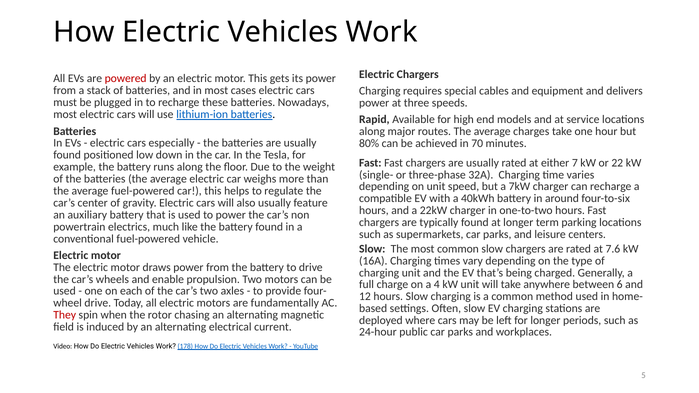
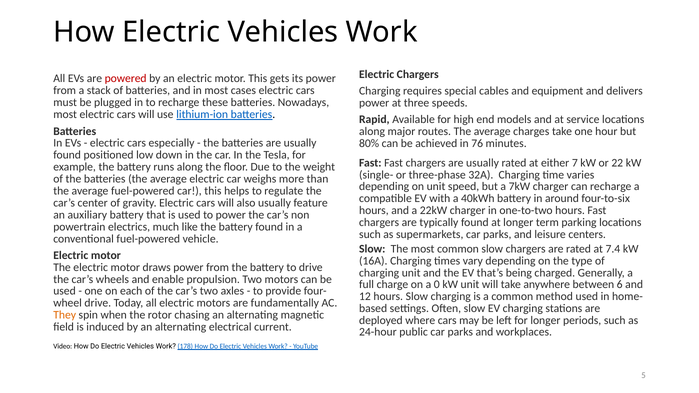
70: 70 -> 76 (477, 144)
7.6: 7.6 -> 7.4 (613, 249)
4: 4 -> 0 (437, 285)
They colour: red -> orange (65, 315)
